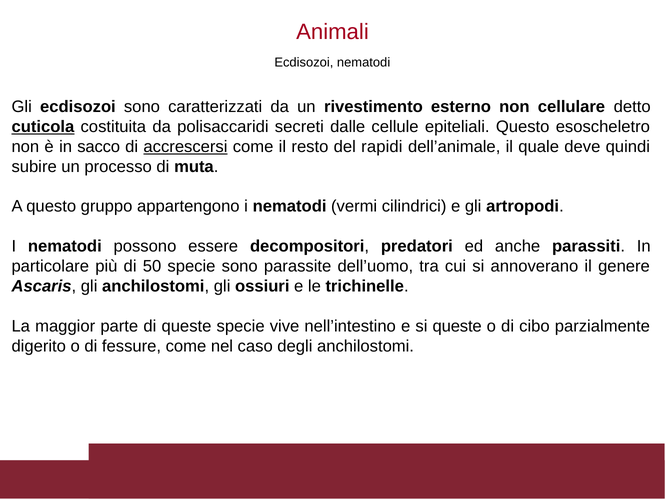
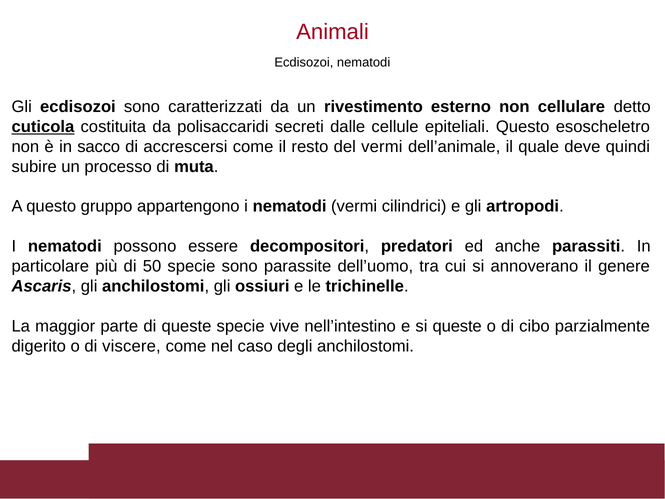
accrescersi underline: present -> none (185, 147)
del rapidi: rapidi -> vermi (382, 147)
fessure: fessure -> viscere (131, 346)
